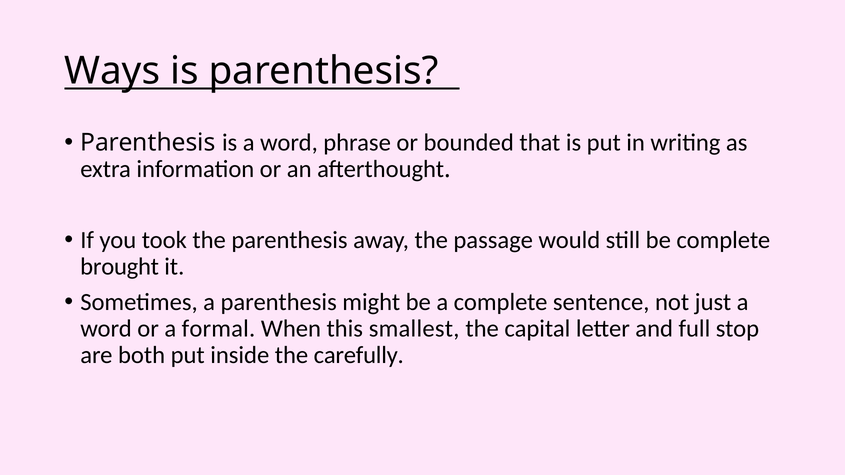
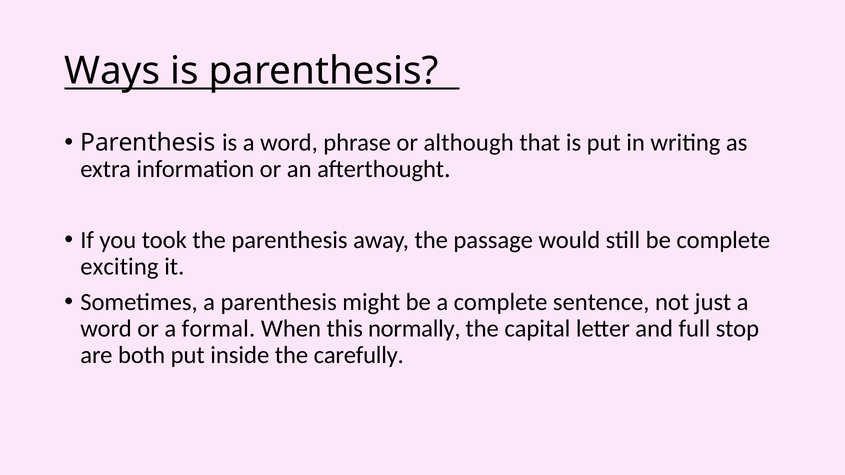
bounded: bounded -> although (469, 143)
brought: brought -> exciting (119, 267)
smallest: smallest -> normally (414, 329)
